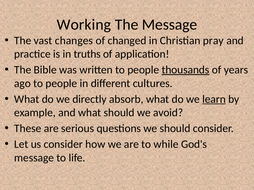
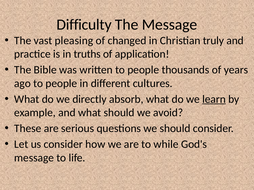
Working: Working -> Difficulty (84, 25)
changes: changes -> pleasing (74, 41)
pray: pray -> truly (213, 41)
thousands underline: present -> none (185, 70)
